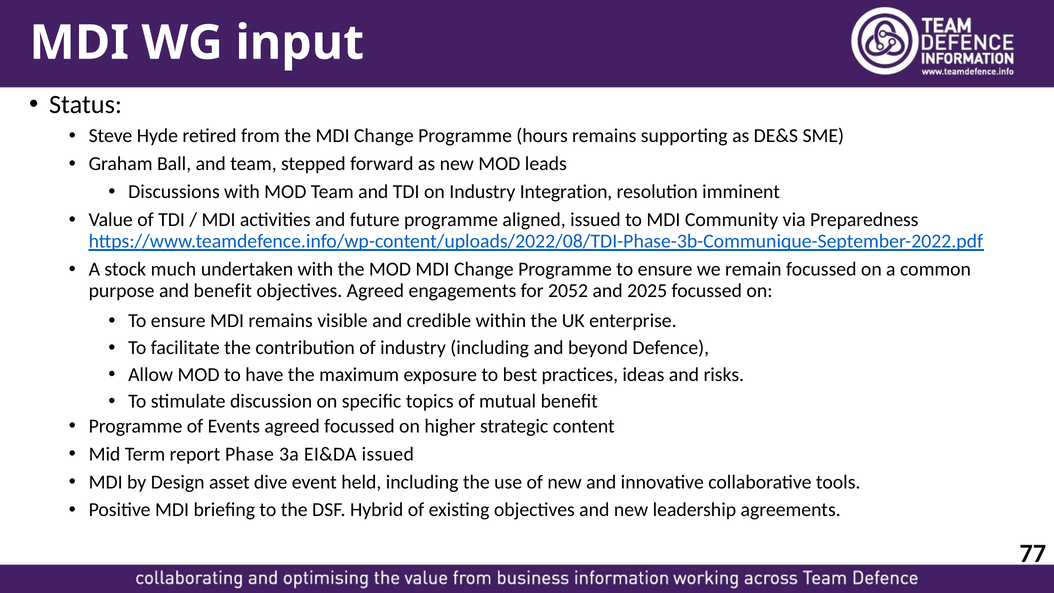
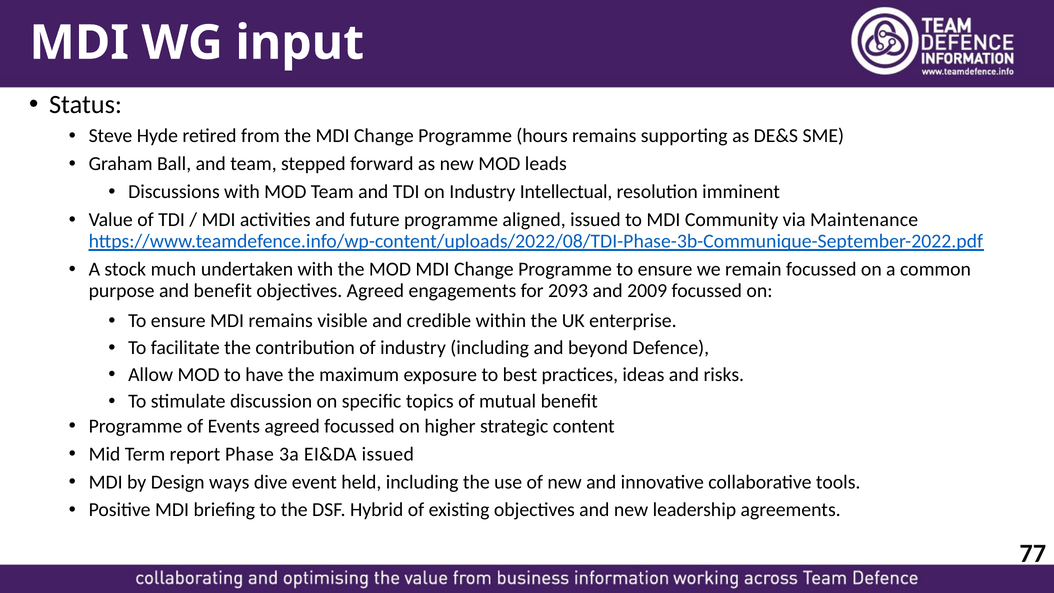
Integration: Integration -> Intellectual (566, 192)
Preparedness: Preparedness -> Maintenance (864, 220)
2052: 2052 -> 2093 (568, 291)
2025: 2025 -> 2009 (647, 291)
asset: asset -> ways (229, 482)
